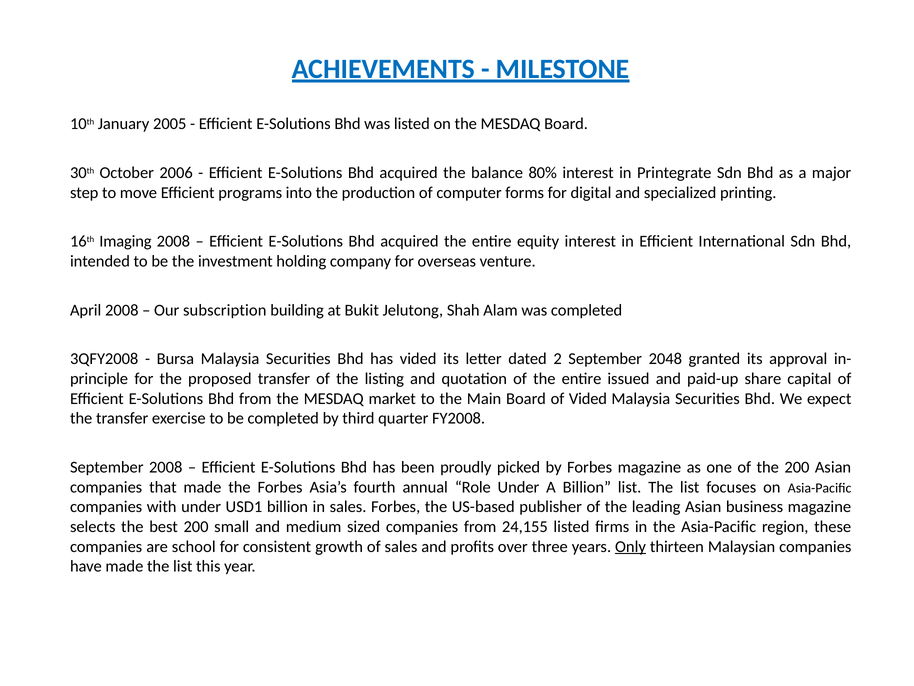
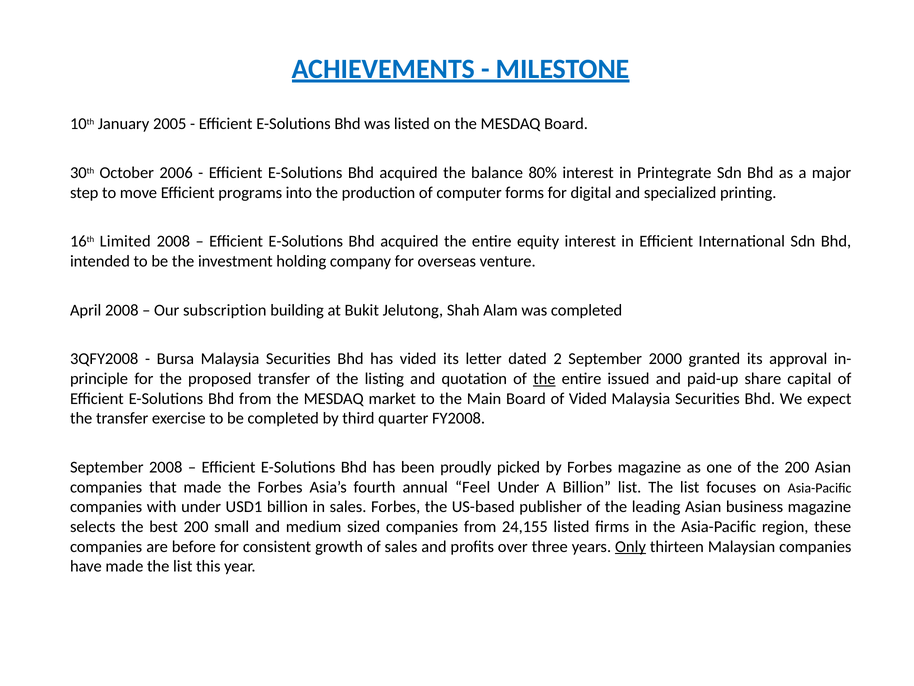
Imaging: Imaging -> Limited (125, 241)
2048: 2048 -> 2000 (665, 359)
the underline: none -> present (544, 378)
Role: Role -> Feel (473, 487)
school: school -> before (194, 546)
